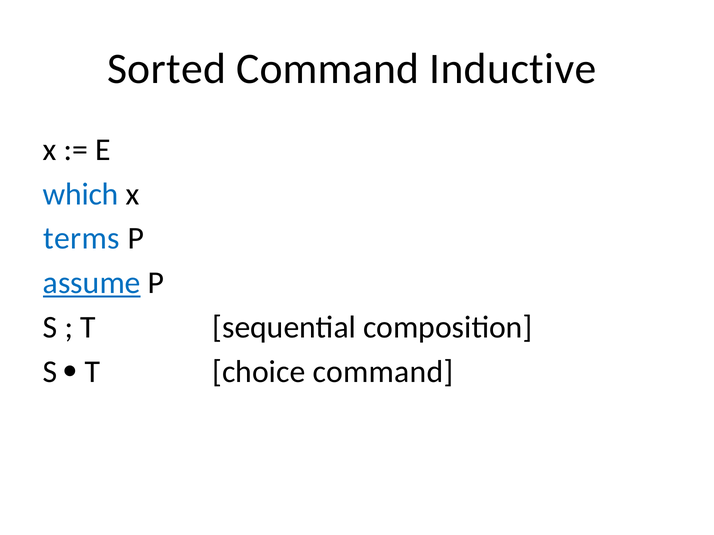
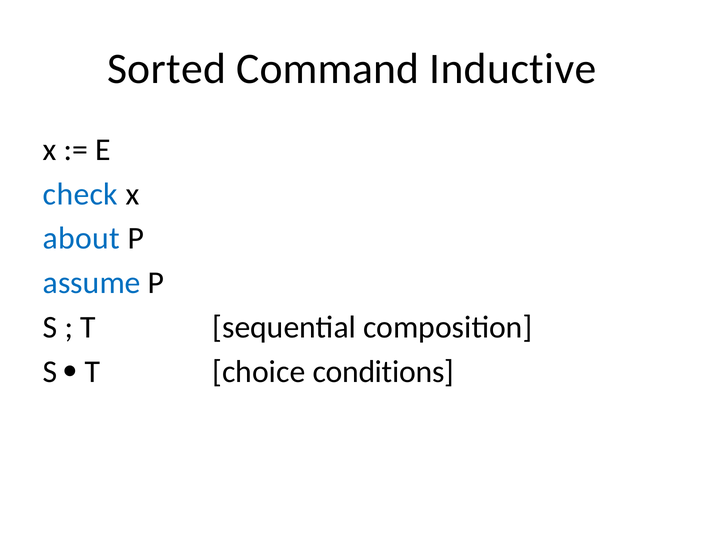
which: which -> check (80, 194)
terms: terms -> about (81, 239)
assume underline: present -> none (92, 283)
choice command: command -> conditions (383, 372)
